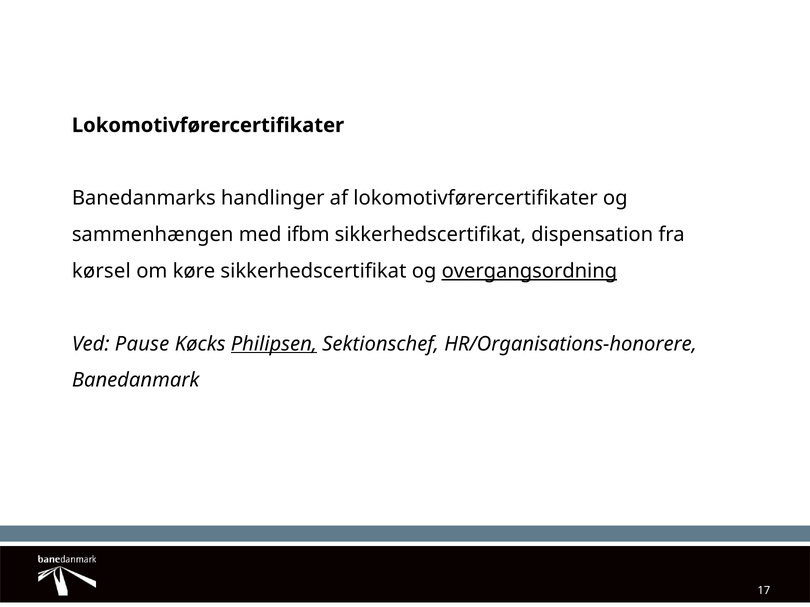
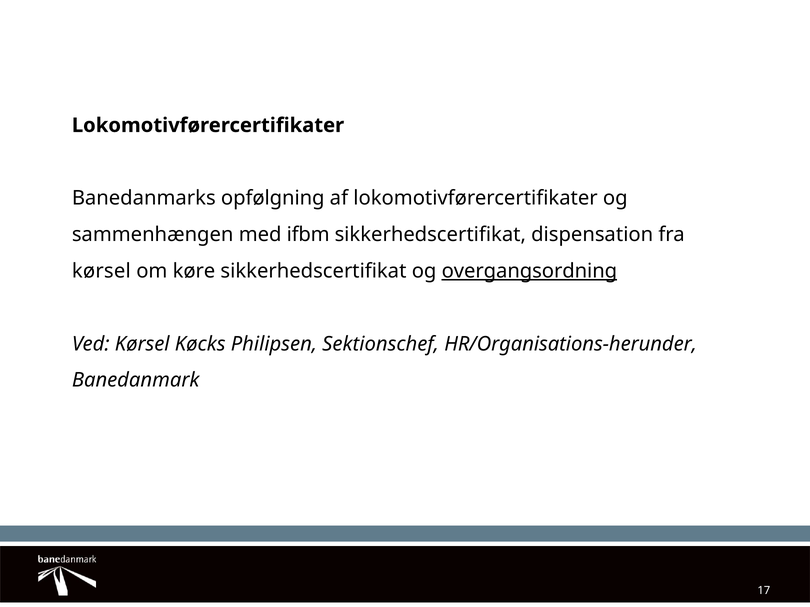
handlinger: handlinger -> opfølgning (273, 198)
Ved Pause: Pause -> Kørsel (142, 344)
Philipsen underline: present -> none (274, 344)
HR/Organisations-honorere: HR/Organisations-honorere -> HR/Organisations-herunder (571, 344)
